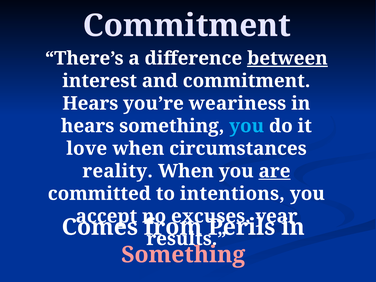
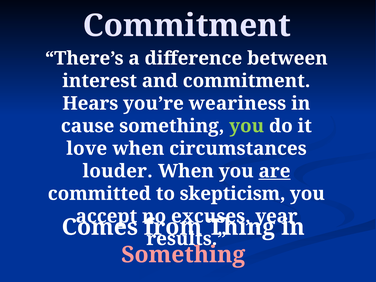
between underline: present -> none (287, 58)
hears: hears -> cause (88, 126)
you colour: light blue -> light green (247, 126)
reality: reality -> louder (118, 171)
intentions: intentions -> skepticism (233, 194)
Perils: Perils -> Thing (242, 227)
